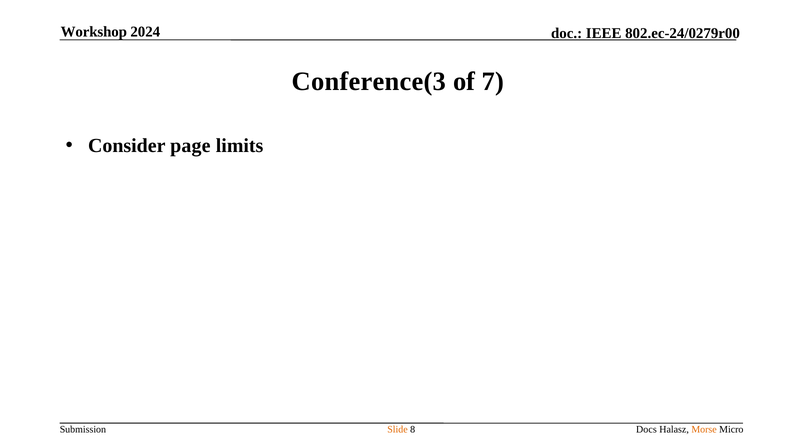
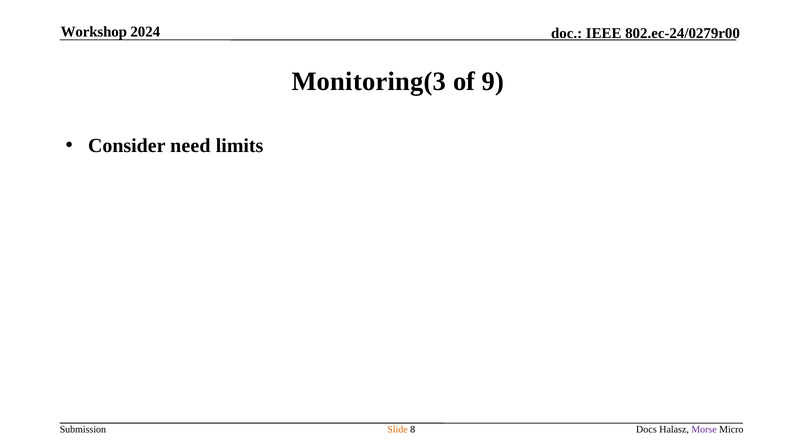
Conference(3: Conference(3 -> Monitoring(3 (369, 81)
7: 7 -> 9 (493, 81)
page: page -> need (190, 146)
Morse colour: orange -> purple (704, 429)
